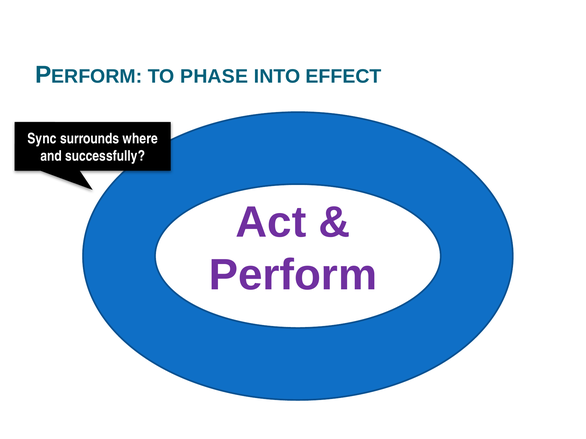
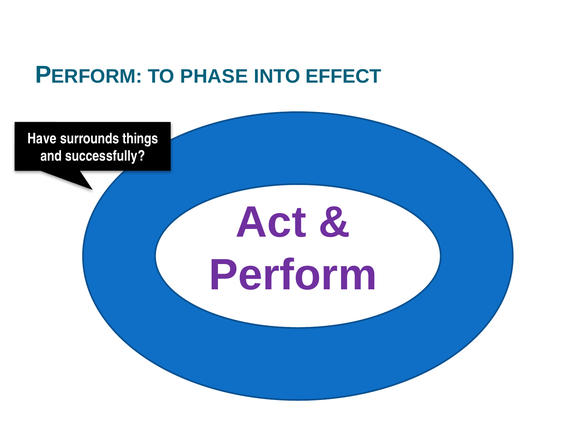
Sync: Sync -> Have (42, 139)
where: where -> things (140, 139)
